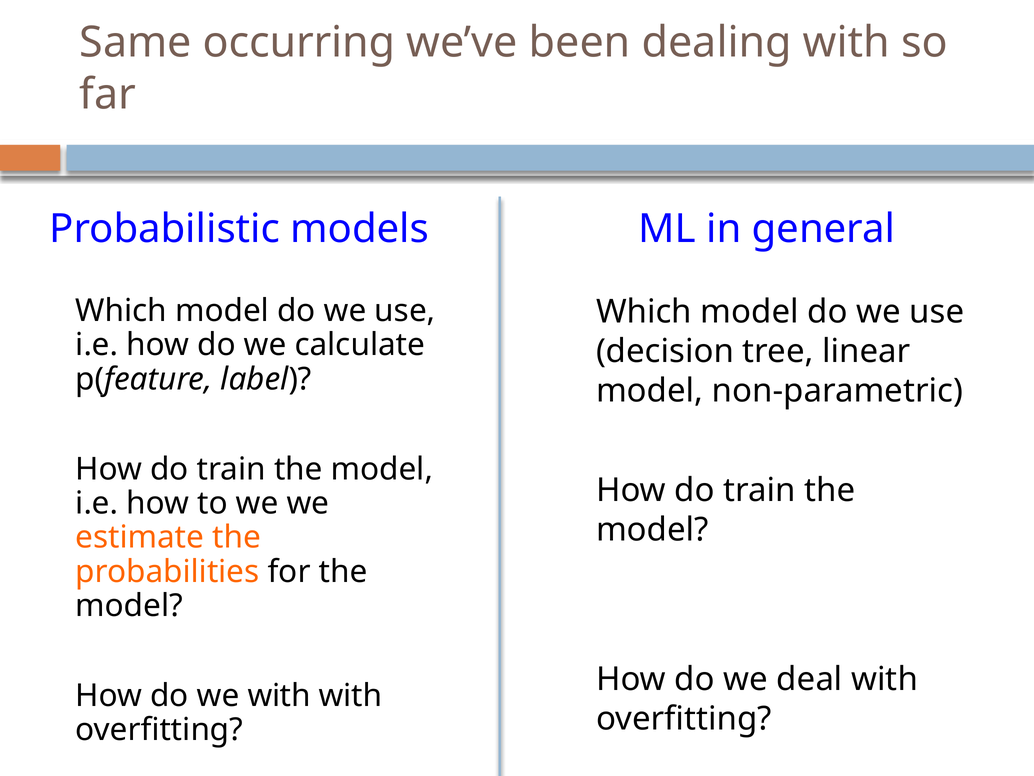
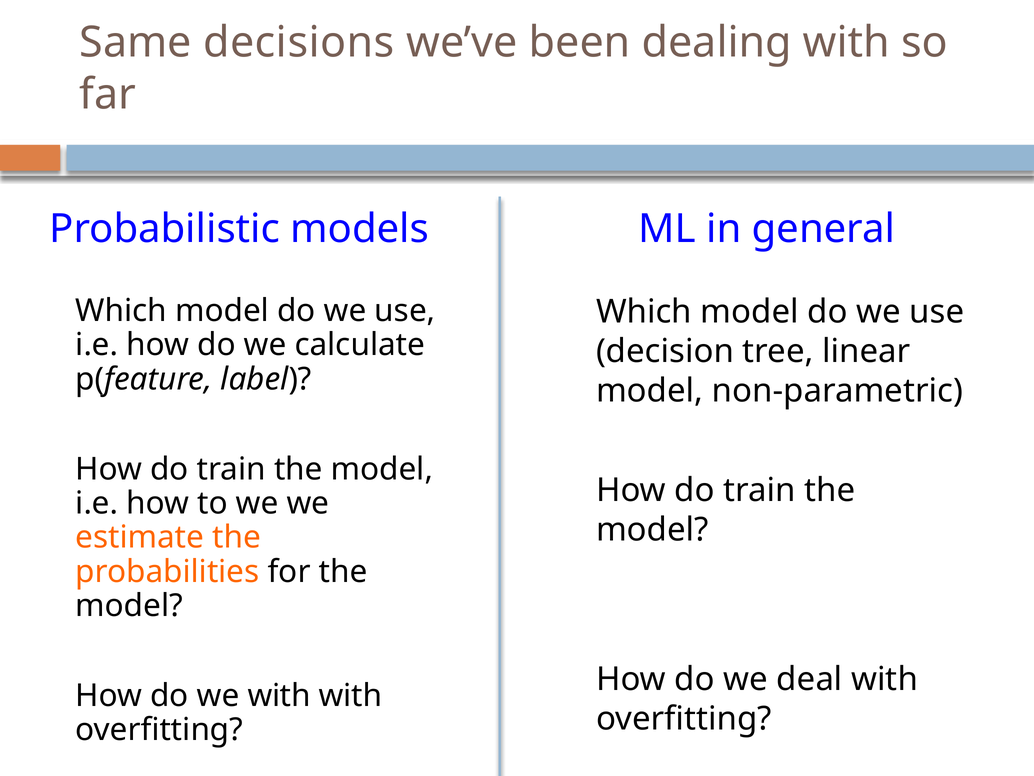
occurring: occurring -> decisions (299, 43)
